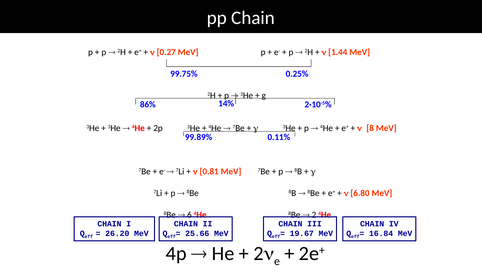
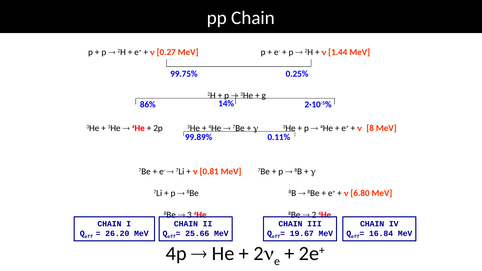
6: 6 -> 3 (189, 215)
